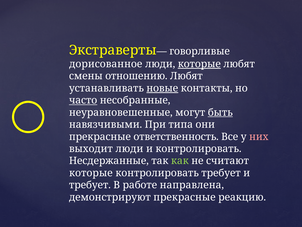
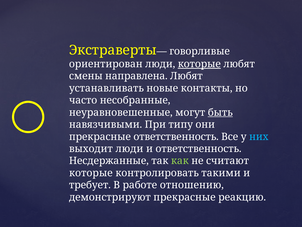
дорисованное: дорисованное -> ориентирован (106, 64)
отношению: отношению -> направлена (136, 76)
новые underline: present -> none (162, 88)
часто underline: present -> none (83, 100)
типа: типа -> типу (181, 124)
них colour: pink -> light blue (259, 136)
и контролировать: контролировать -> ответственность (199, 148)
контролировать требует: требует -> такими (221, 173)
направлена: направлена -> отношению (192, 185)
